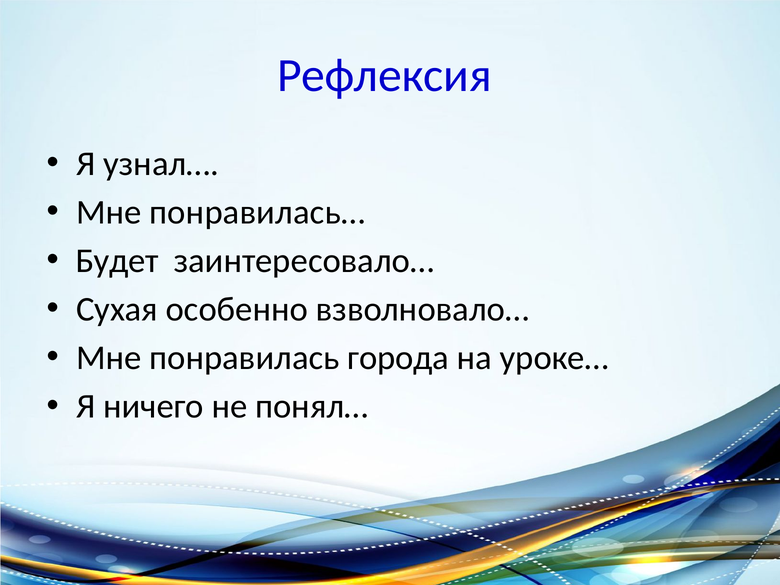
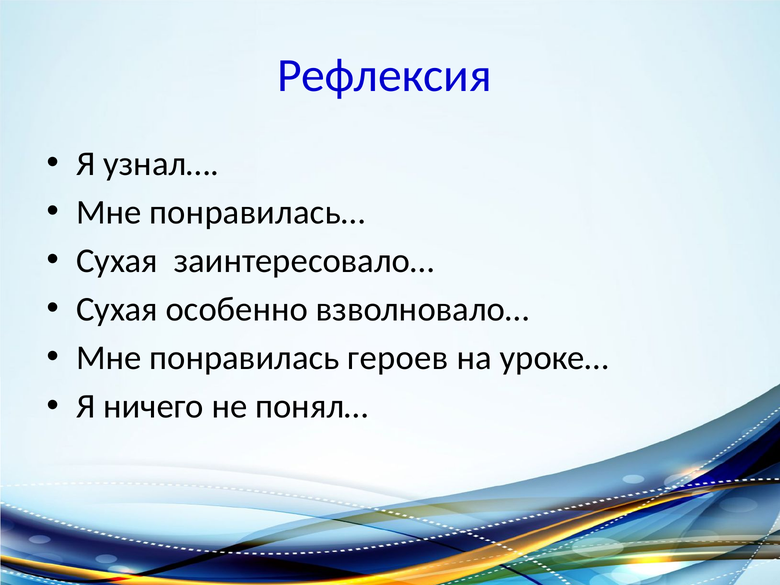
Будет: Будет -> Сухая (117, 261)
города: города -> героев (398, 358)
